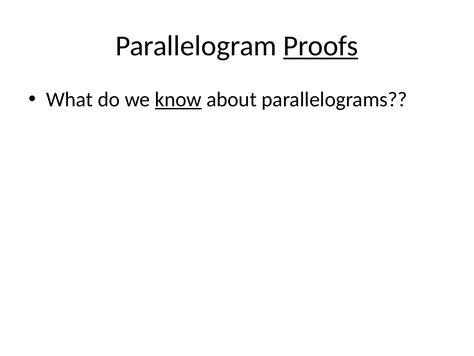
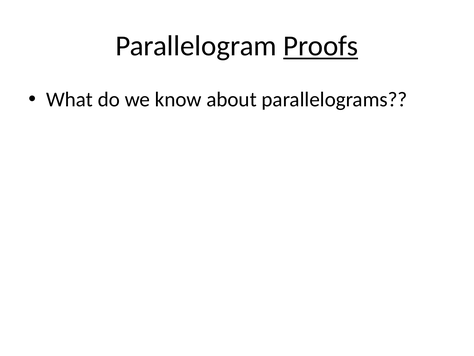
know underline: present -> none (178, 99)
